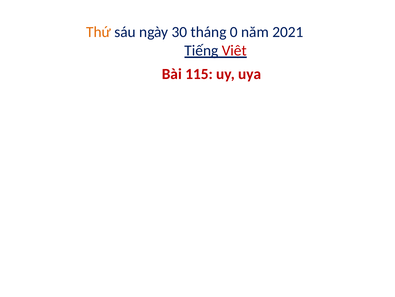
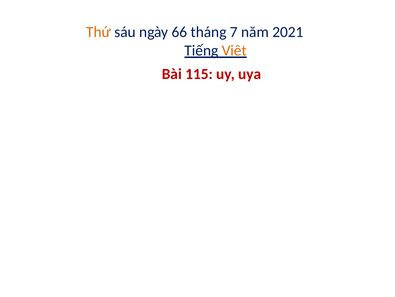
30: 30 -> 66 (179, 32)
0: 0 -> 7 (234, 32)
Việt colour: red -> orange (234, 50)
